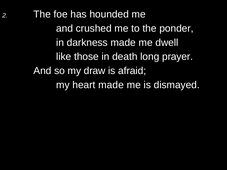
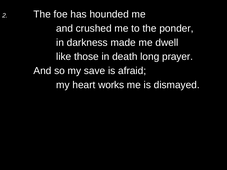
draw: draw -> save (95, 71)
heart made: made -> works (111, 85)
